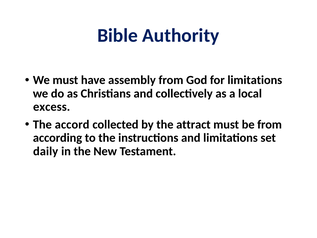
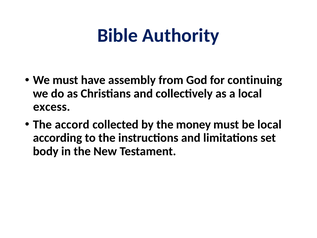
for limitations: limitations -> continuing (255, 80)
attract: attract -> money (193, 124)
be from: from -> local (269, 124)
daily: daily -> body (46, 151)
